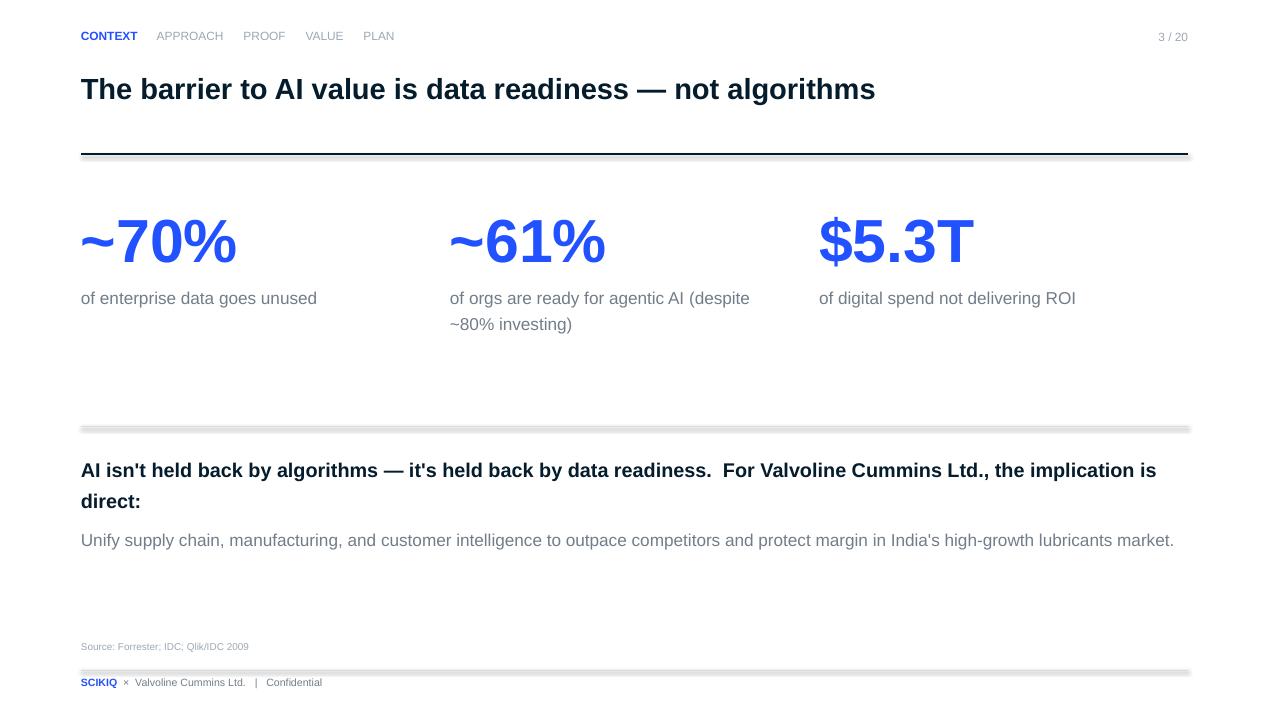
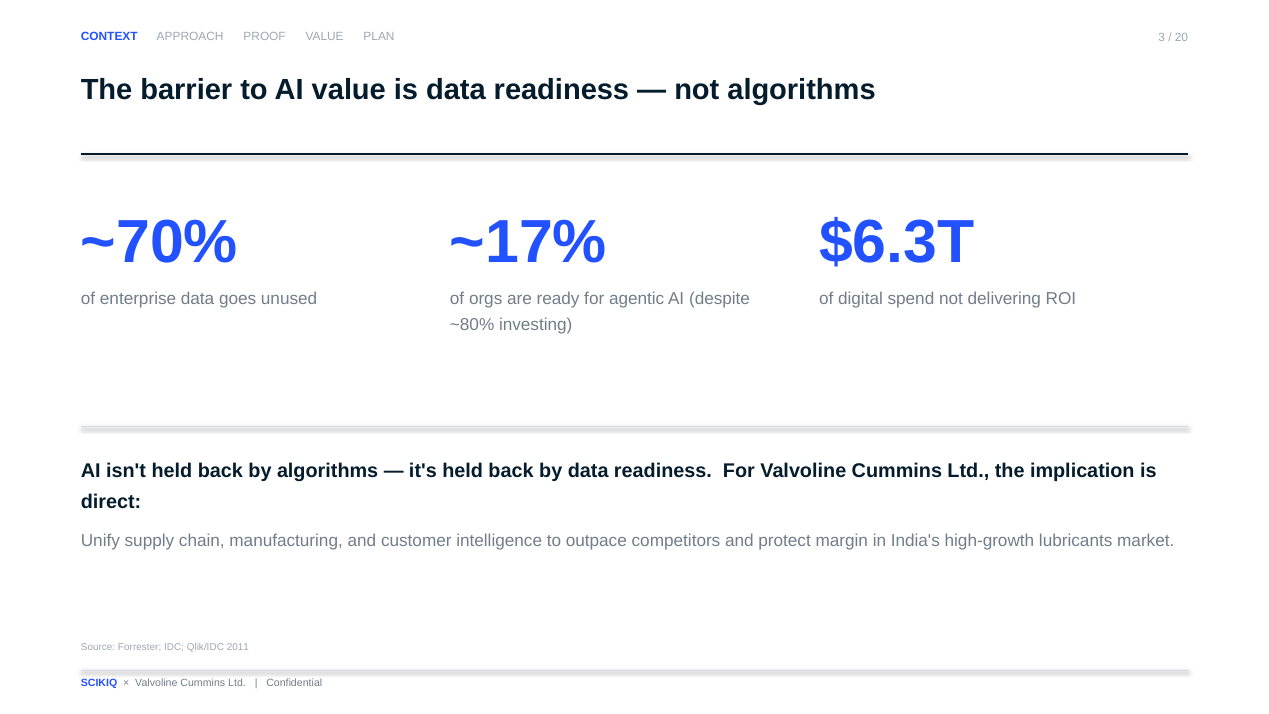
~61%: ~61% -> ~17% (528, 242)
$5.3T: $5.3T -> $6.3T (897, 242)
2009: 2009 -> 2011 (238, 647)
